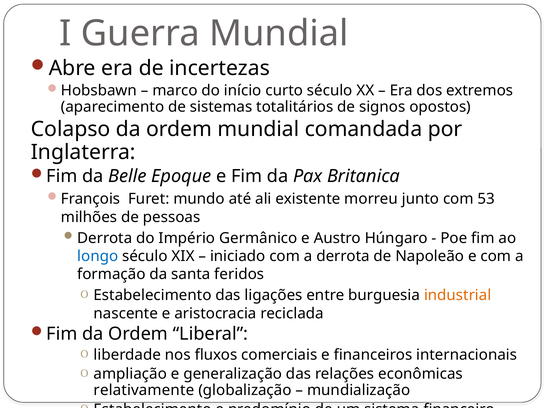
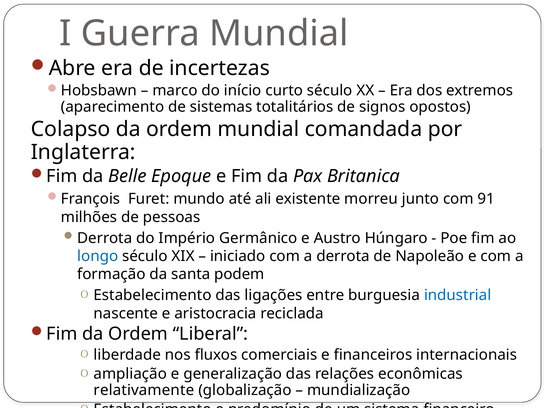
53: 53 -> 91 (486, 199)
feridos: feridos -> podem (239, 275)
industrial colour: orange -> blue (458, 296)
